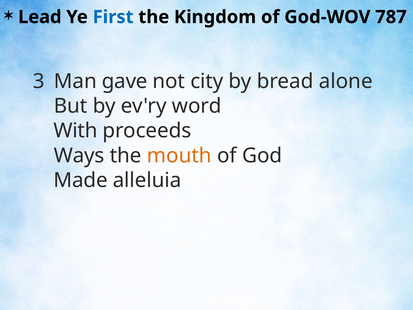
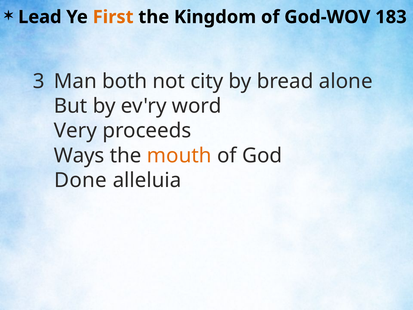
First colour: blue -> orange (113, 17)
787: 787 -> 183 (391, 17)
gave: gave -> both (125, 81)
With: With -> Very (75, 131)
Made: Made -> Done (80, 180)
